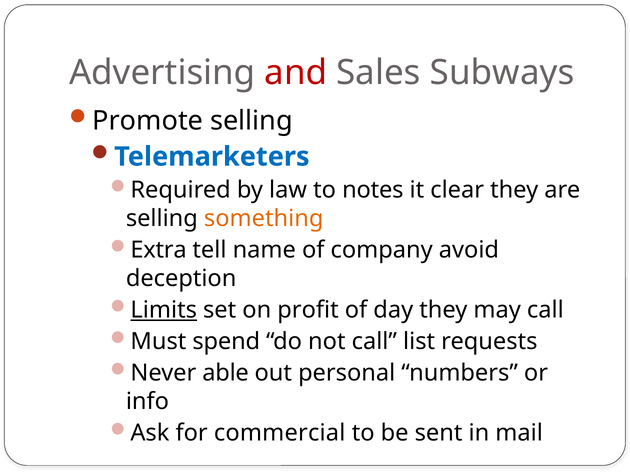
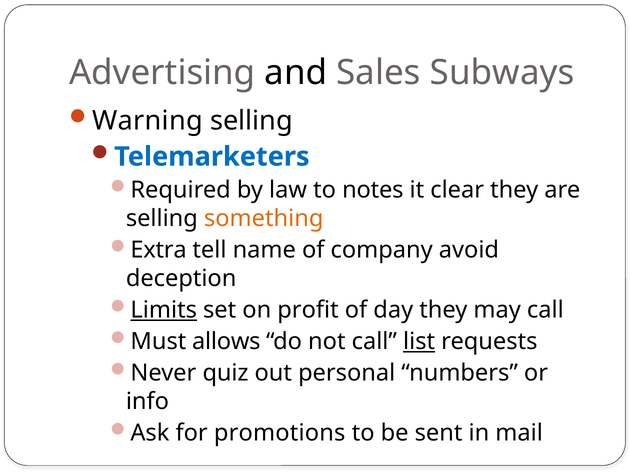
and colour: red -> black (296, 73)
Promote: Promote -> Warning (148, 121)
spend: spend -> allows (226, 342)
list underline: none -> present (419, 342)
able: able -> quiz (226, 374)
commercial: commercial -> promotions (280, 434)
